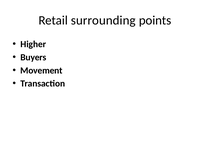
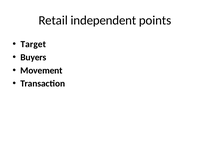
surrounding: surrounding -> independent (103, 20)
Higher: Higher -> Target (33, 44)
